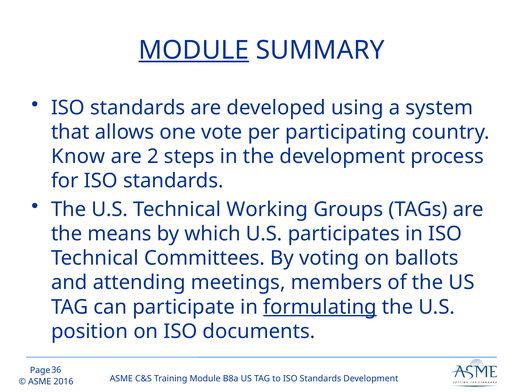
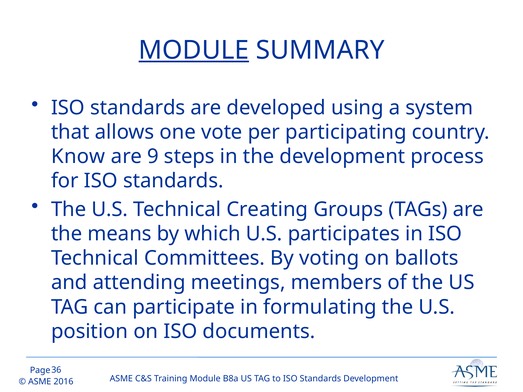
2: 2 -> 9 (153, 157)
Working: Working -> Creating (267, 210)
formulating underline: present -> none (320, 307)
